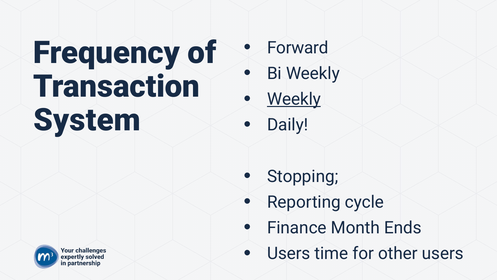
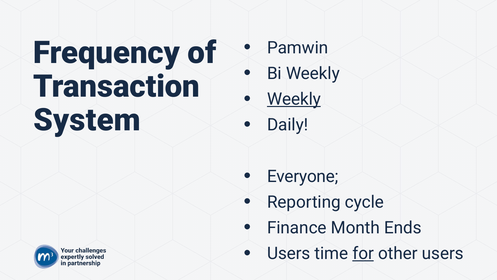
Forward: Forward -> Pamwin (298, 48)
Stopping: Stopping -> Everyone (303, 176)
for underline: none -> present (363, 253)
